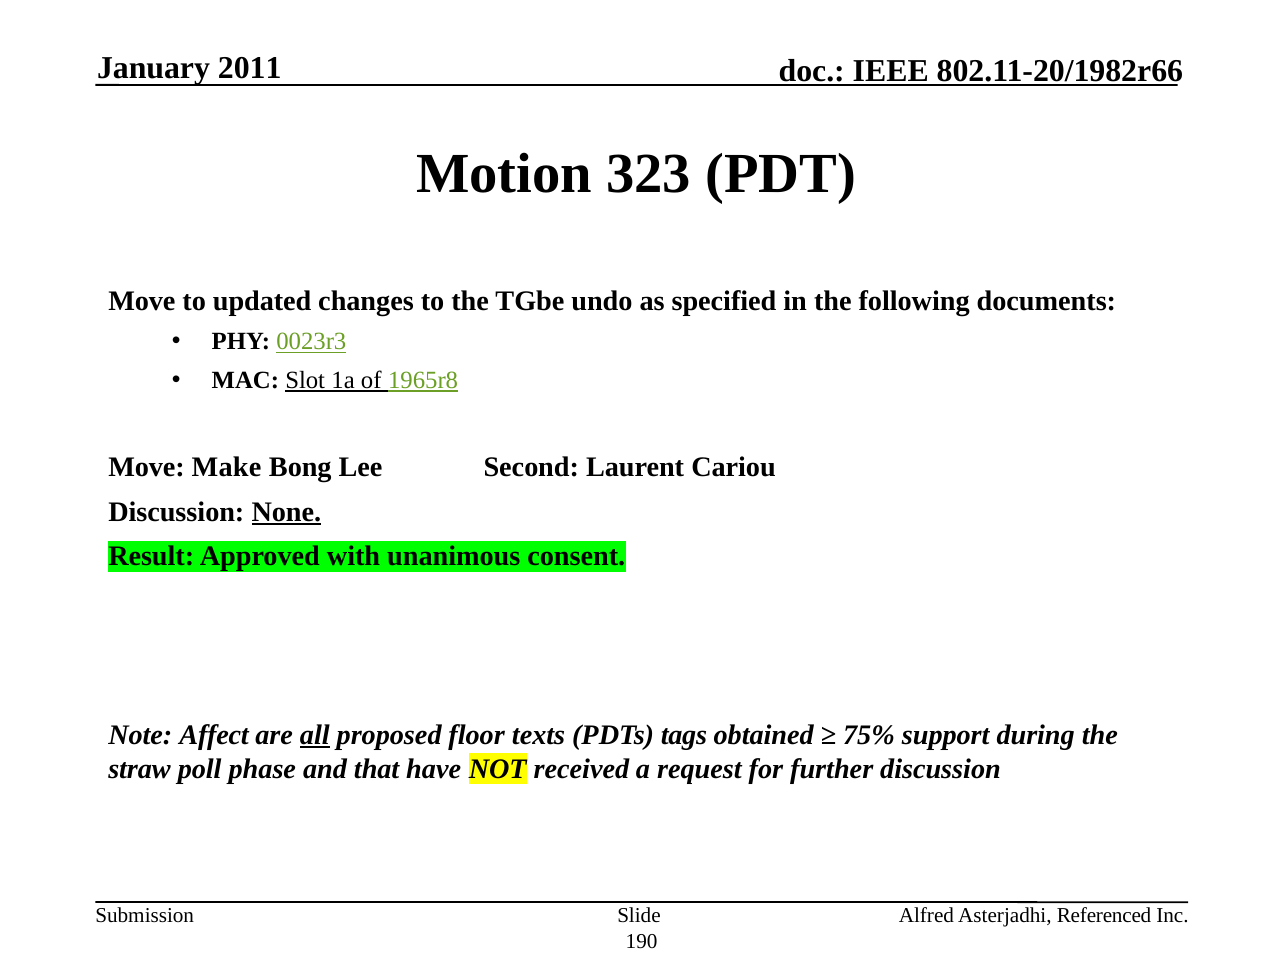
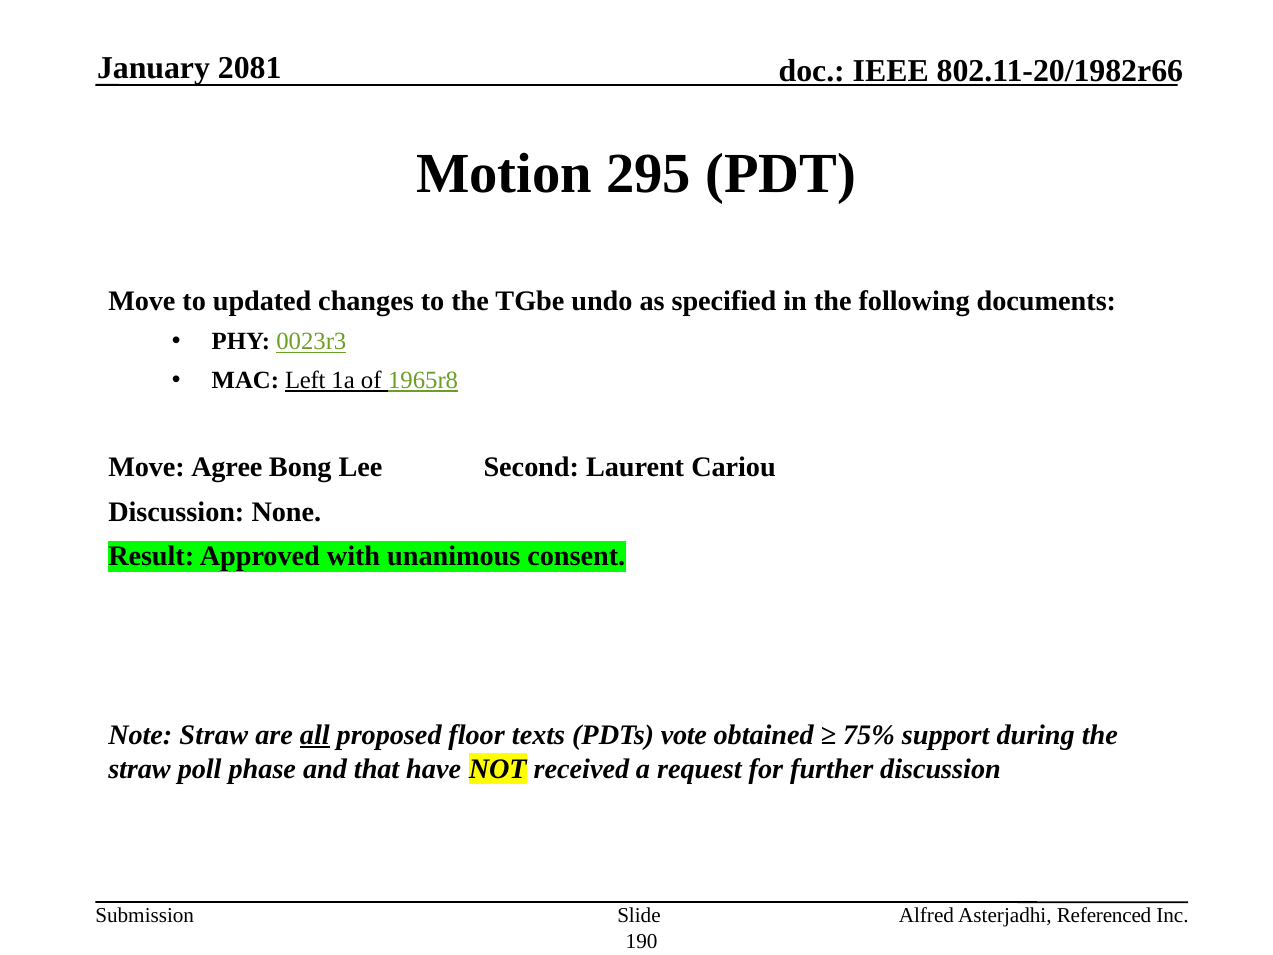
2011: 2011 -> 2081 (250, 67)
323: 323 -> 295 (649, 174)
Slot: Slot -> Left (305, 380)
Make: Make -> Agree (227, 467)
None underline: present -> none (286, 512)
Note Affect: Affect -> Straw (214, 735)
tags: tags -> vote (684, 735)
